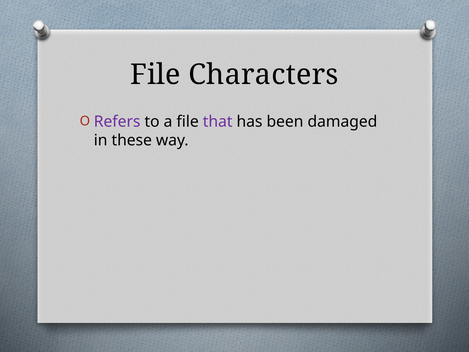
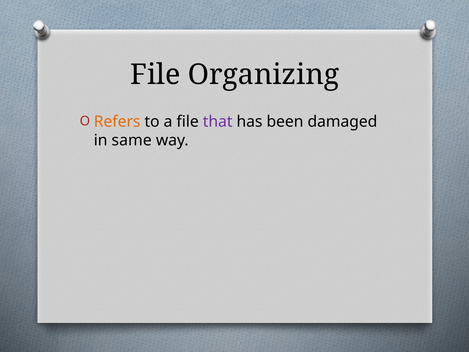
Characters: Characters -> Organizing (264, 75)
Refers colour: purple -> orange (117, 122)
these: these -> same (132, 140)
